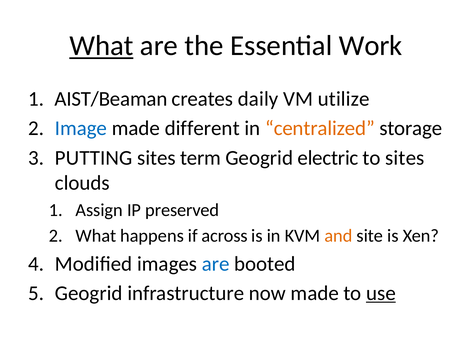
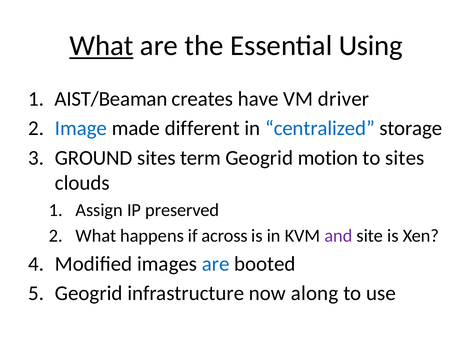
Work: Work -> Using (371, 46)
daily: daily -> have (258, 99)
utilize: utilize -> driver (344, 99)
centralized colour: orange -> blue (320, 128)
PUTTING: PUTTING -> GROUND (94, 158)
electric: electric -> motion (328, 158)
and colour: orange -> purple (338, 236)
now made: made -> along (315, 293)
use underline: present -> none (381, 293)
